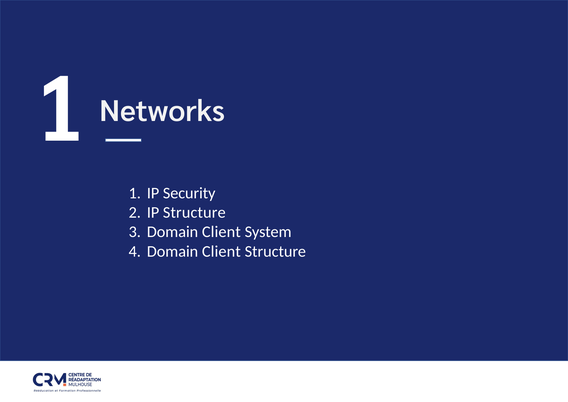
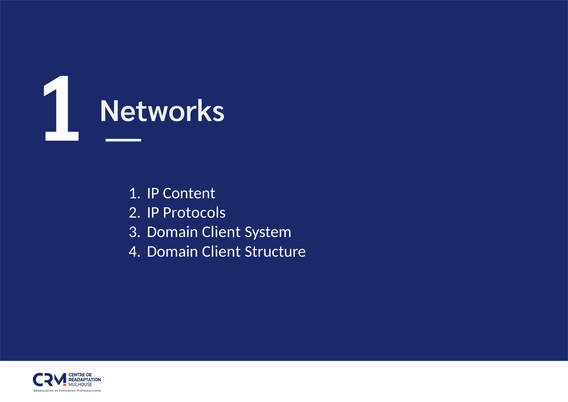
Security: Security -> Content (189, 193)
IP Structure: Structure -> Protocols (194, 212)
